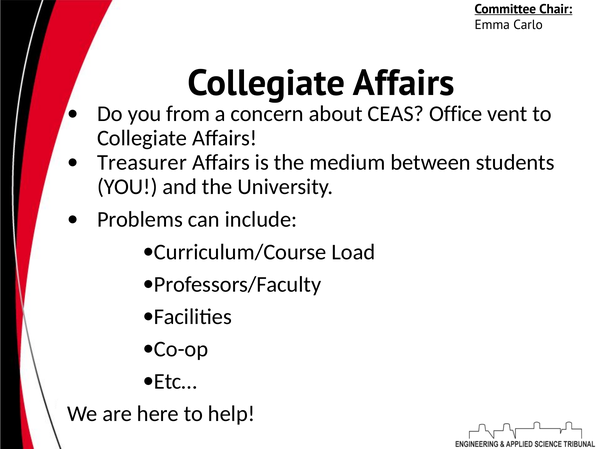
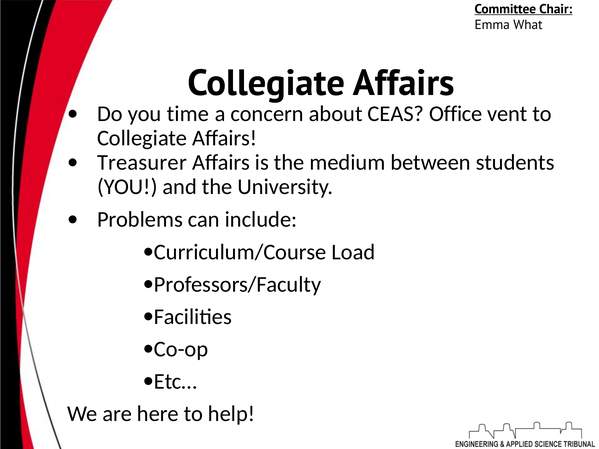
Carlo: Carlo -> What (528, 25)
from: from -> time (188, 114)
